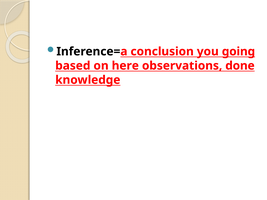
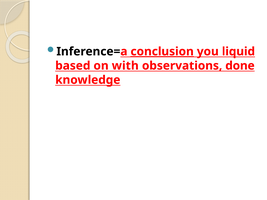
conclusion underline: none -> present (162, 52)
going: going -> liquid (238, 52)
here: here -> with (125, 66)
